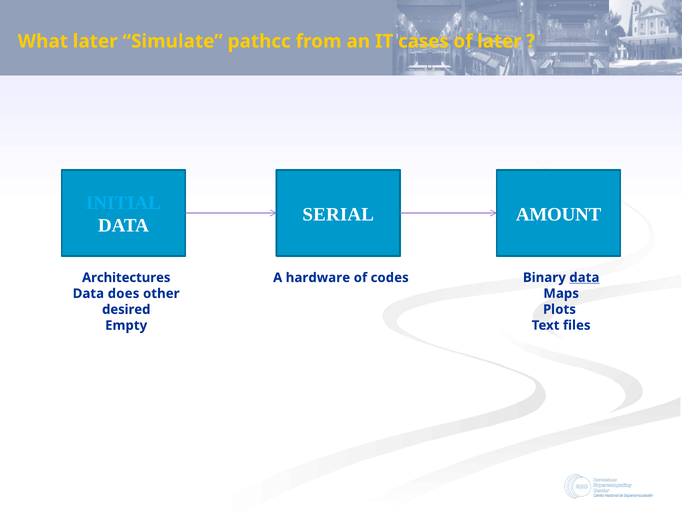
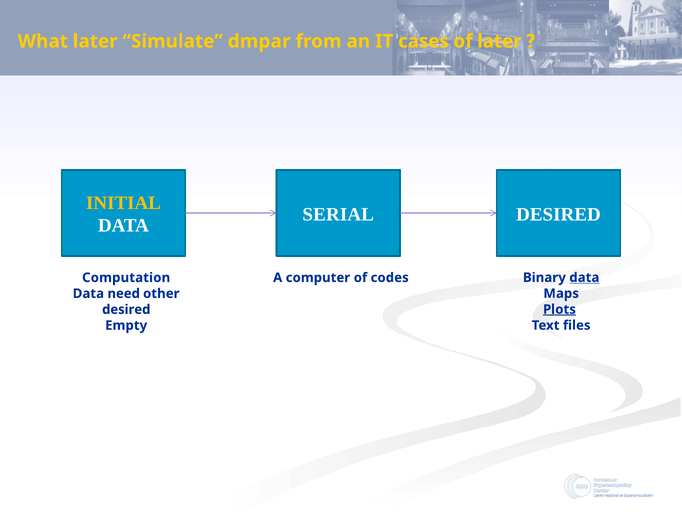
pathcc: pathcc -> dmpar (259, 41)
INITIAL colour: light blue -> yellow (123, 203)
AMOUNT: AMOUNT -> DESIRED (558, 214)
Architectures: Architectures -> Computation (126, 277)
hardware: hardware -> computer (318, 277)
does: does -> need (124, 293)
Plots underline: none -> present (559, 309)
